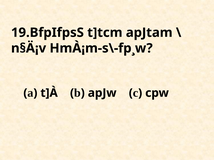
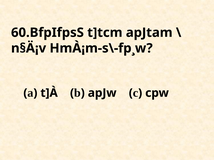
19.BfpIfpsS: 19.BfpIfpsS -> 60.BfpIfpsS (47, 33)
